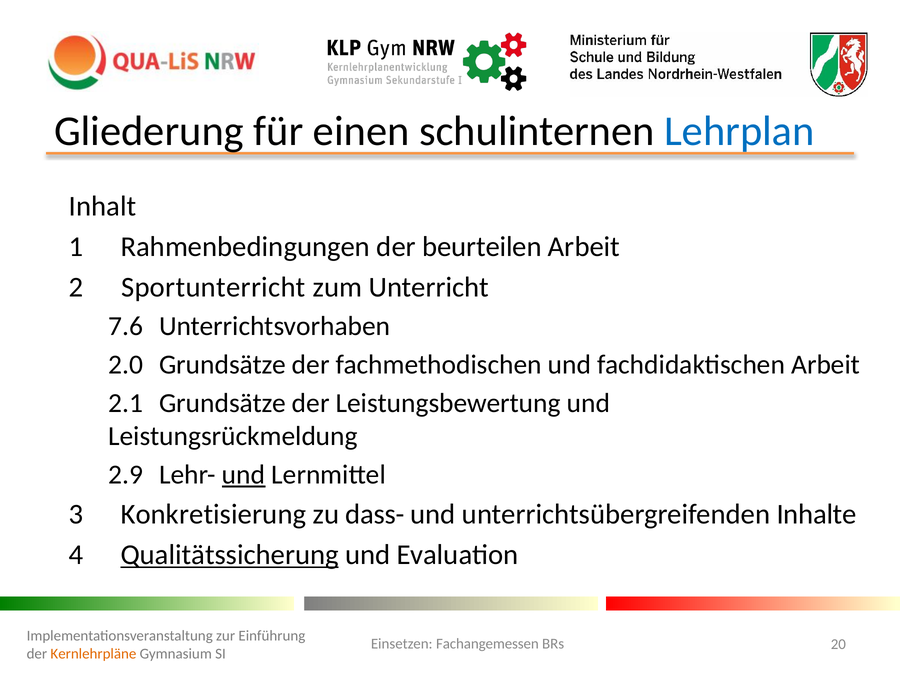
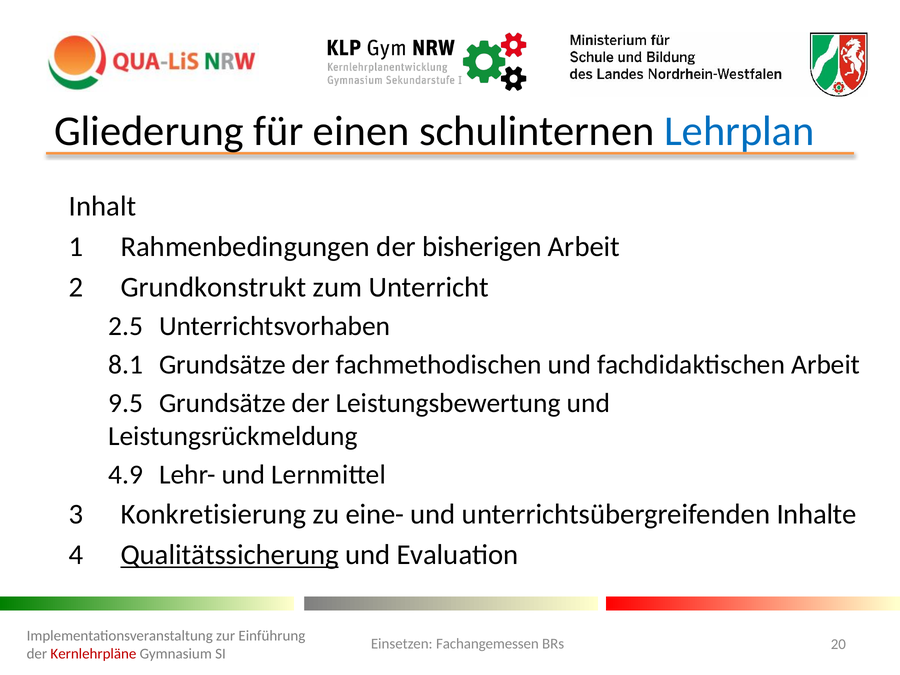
beurteilen: beurteilen -> bisherigen (482, 247)
Sportunterricht: Sportunterricht -> Grundkonstrukt (213, 287)
7.6: 7.6 -> 2.5 (126, 326)
2.0: 2.0 -> 8.1 (126, 365)
2.1: 2.1 -> 9.5 (126, 403)
2.9: 2.9 -> 4.9 (126, 475)
und underline: present -> none (244, 475)
dass-: dass- -> eine- (375, 514)
Kernlehrpläne colour: orange -> red (93, 654)
